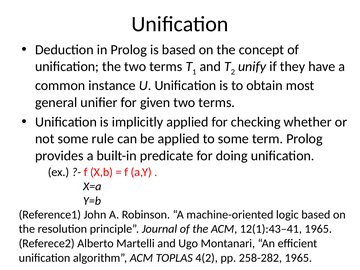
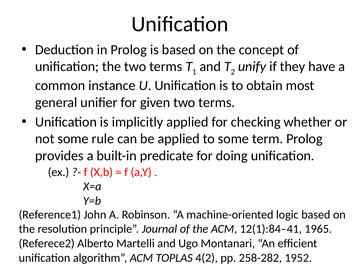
12(1):43–41: 12(1):43–41 -> 12(1):84–41 (271, 229)
258-282 1965: 1965 -> 1952 (298, 258)
